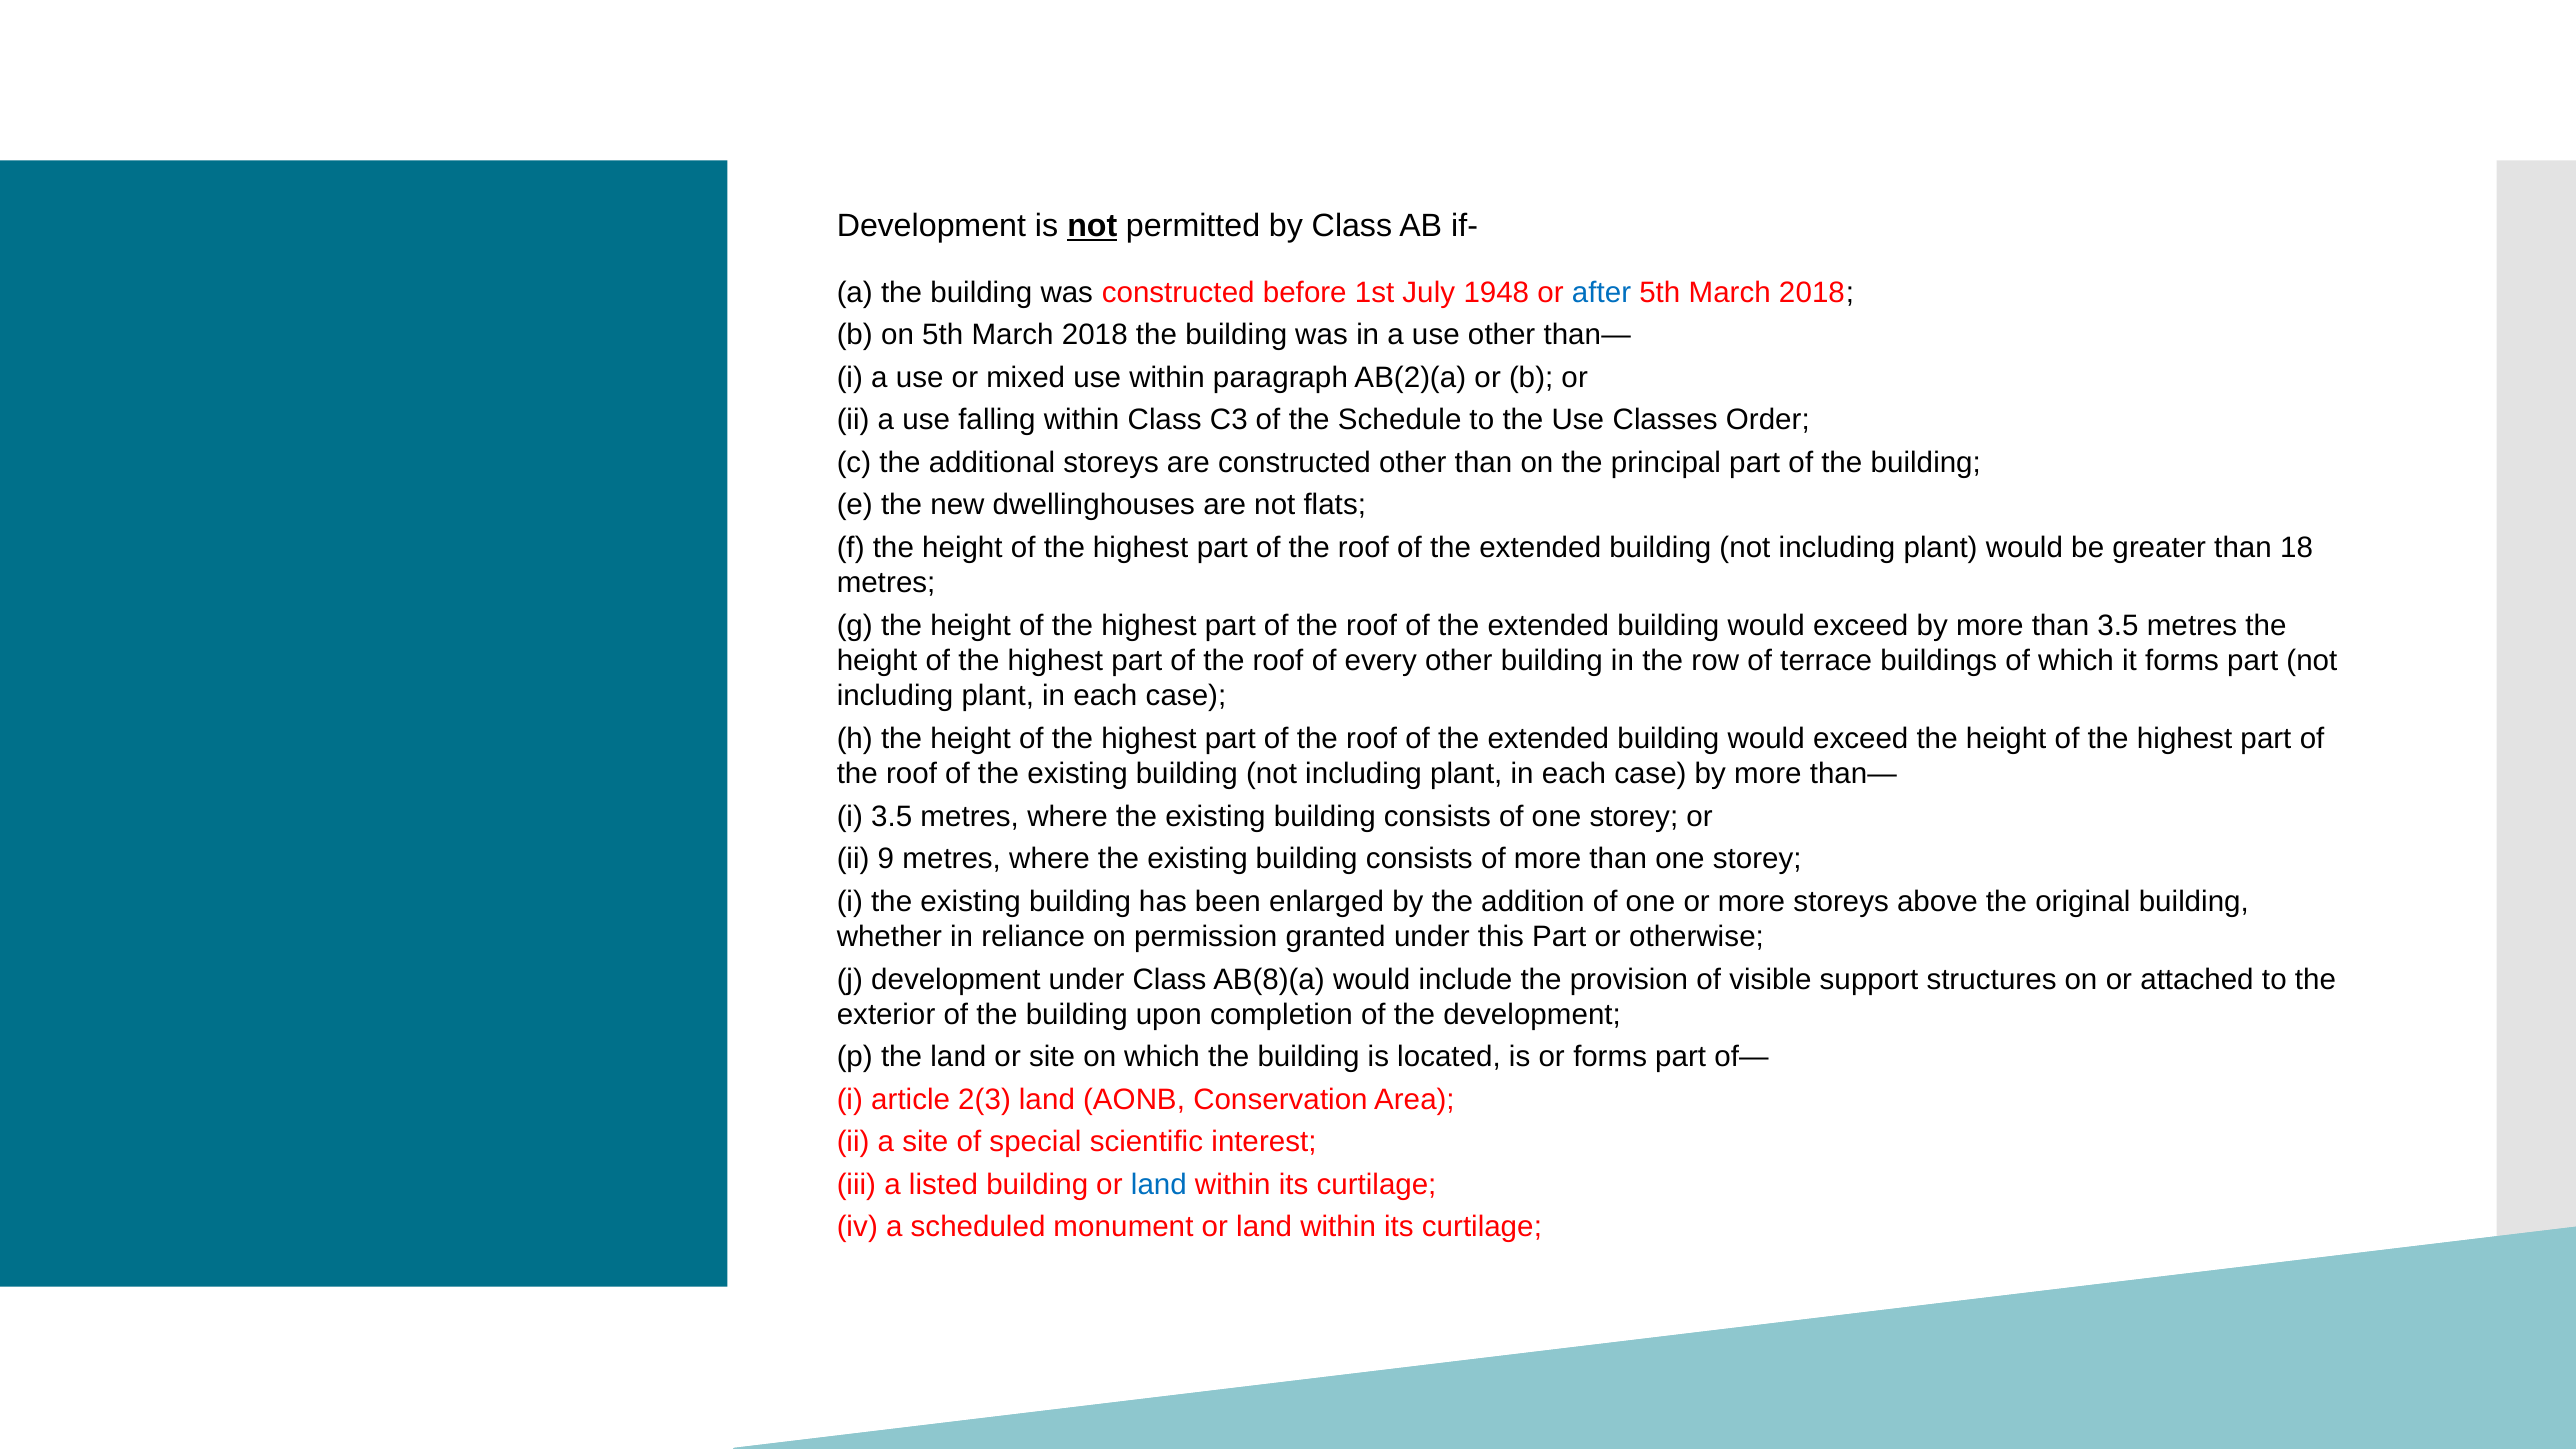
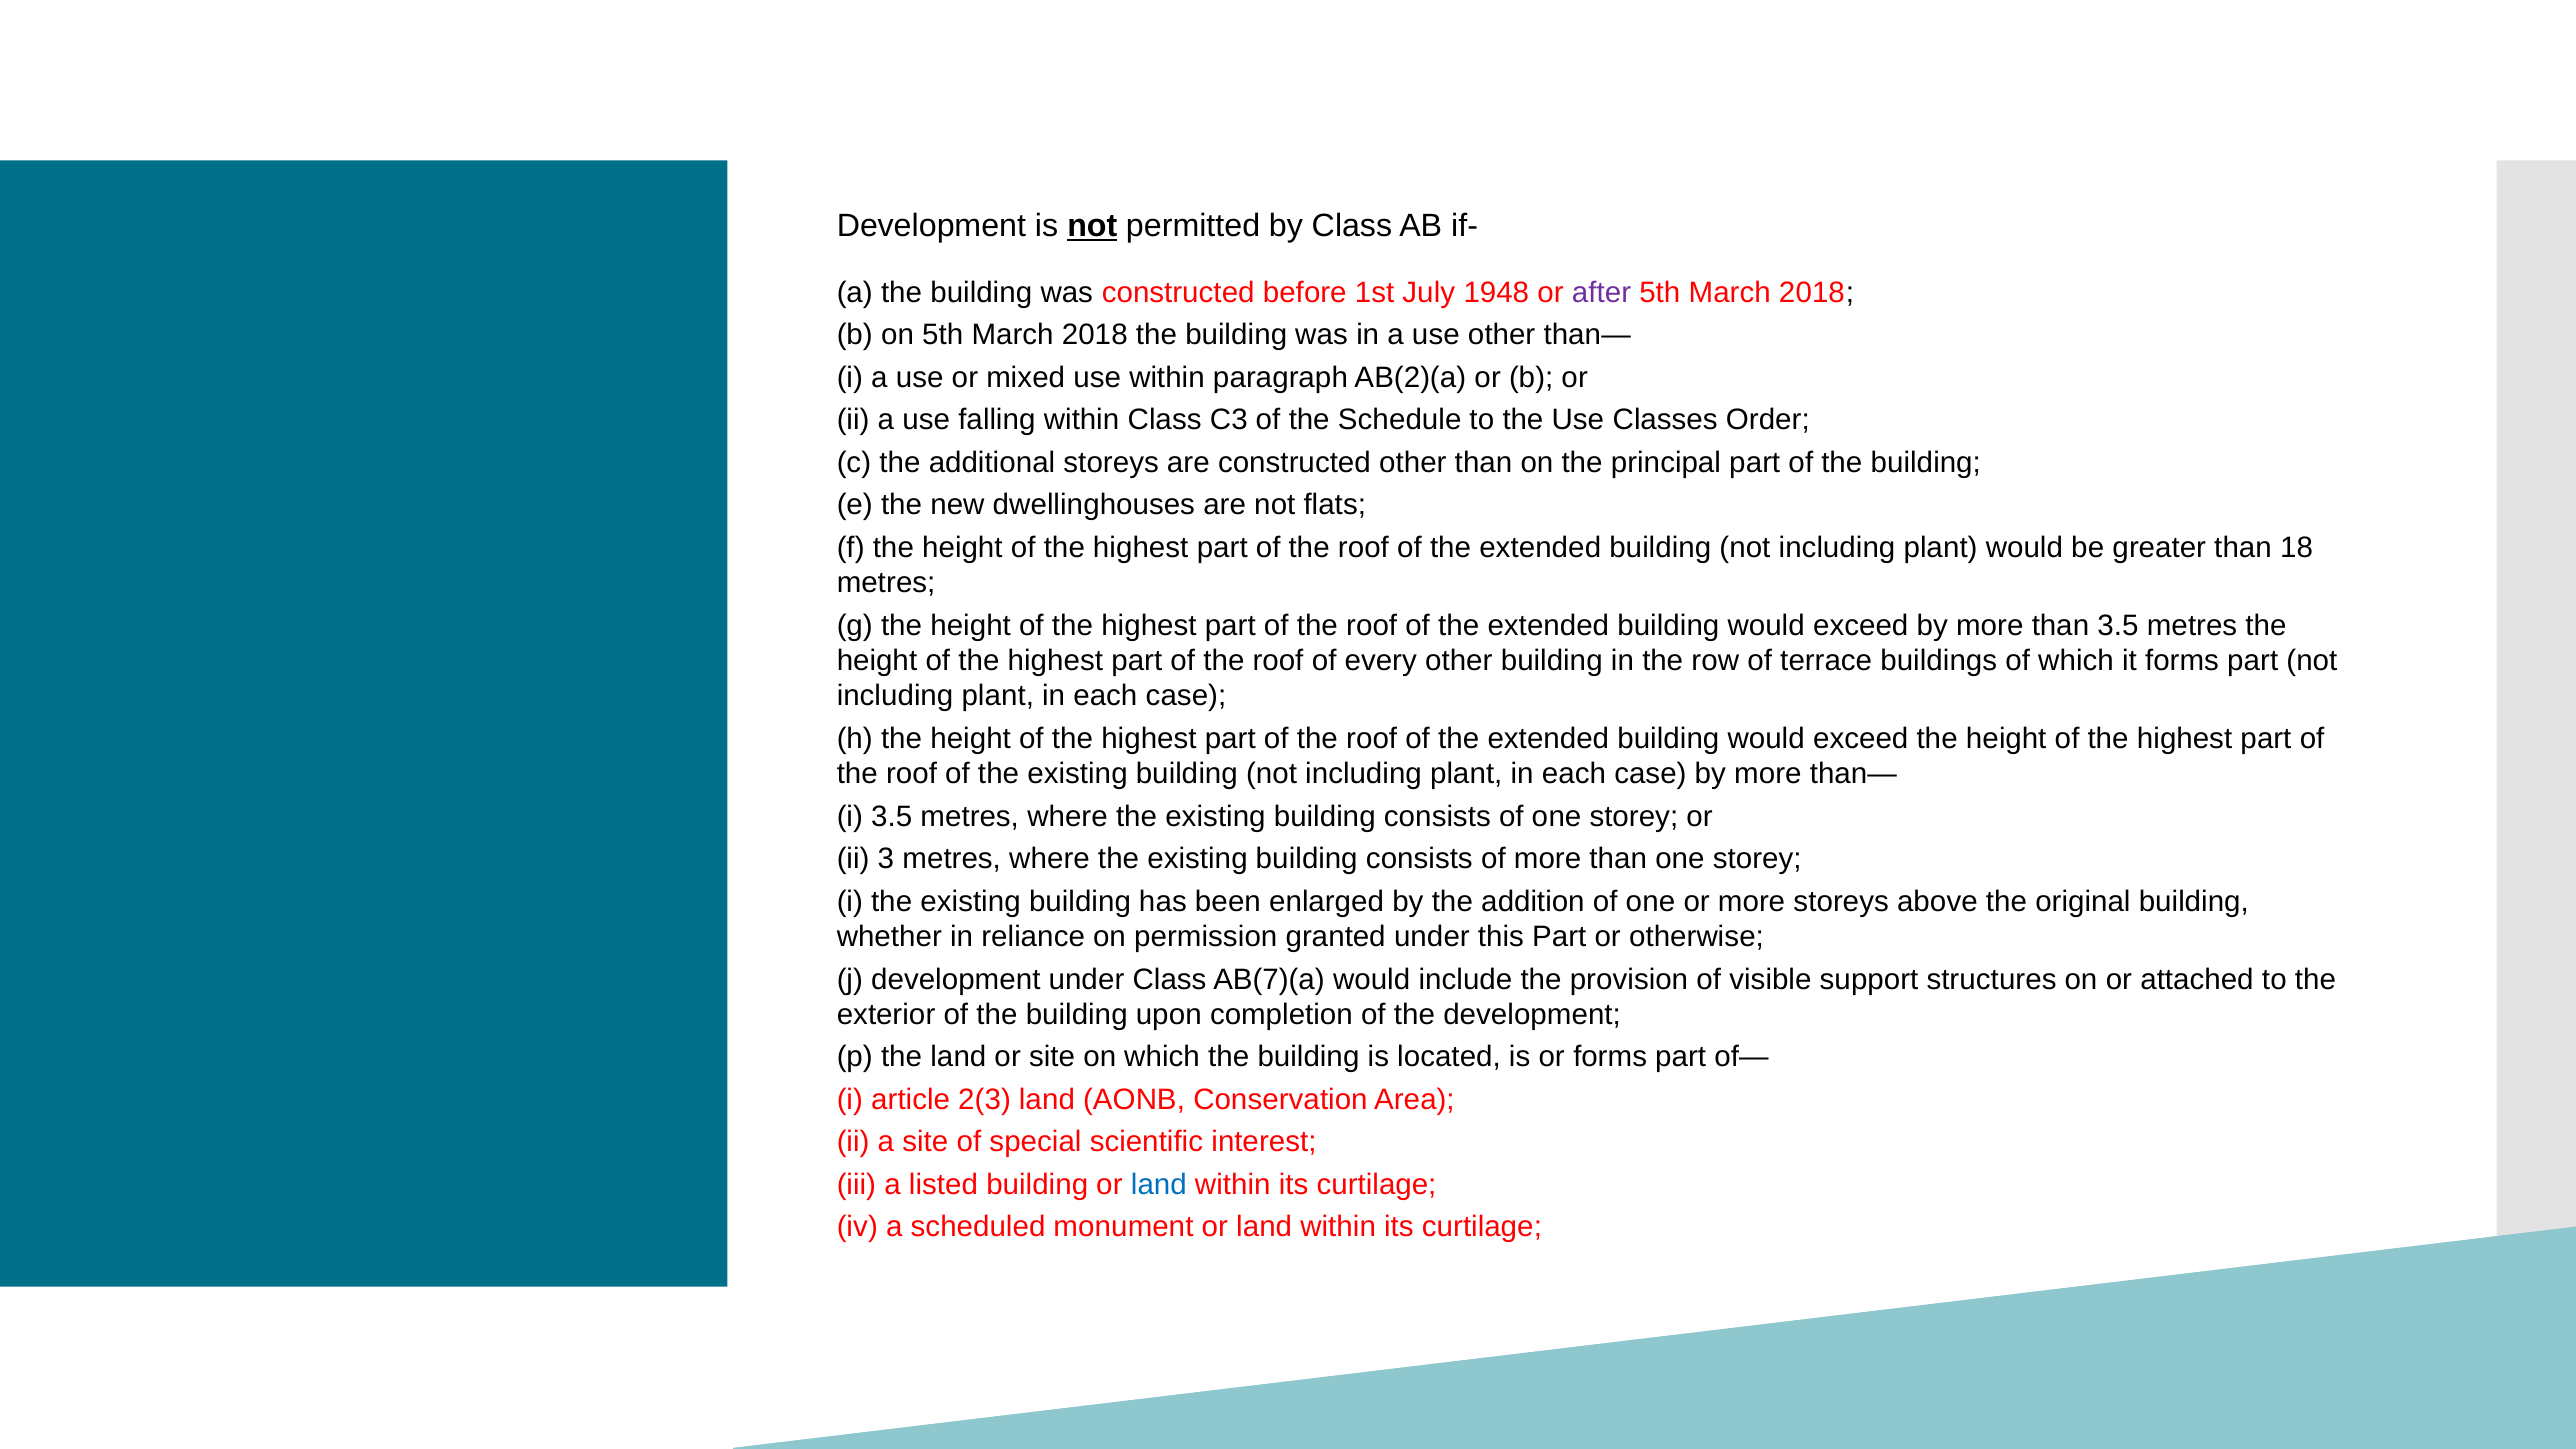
after colour: blue -> purple (1601, 293)
9: 9 -> 3 (886, 859)
AB(8)(a: AB(8)(a -> AB(7)(a (1269, 979)
